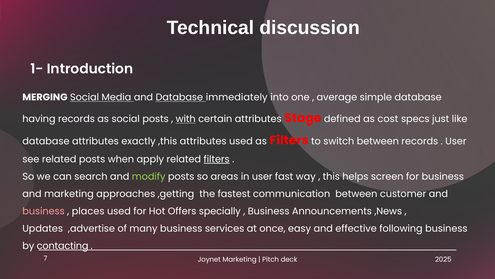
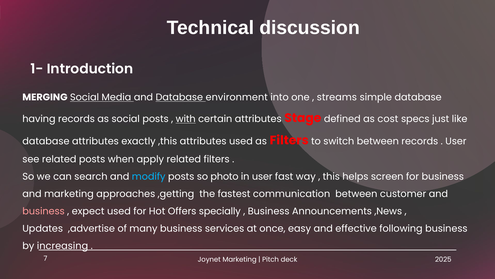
immediately: immediately -> environment (237, 97)
average: average -> streams (337, 97)
filters underline: present -> none (217, 159)
modify colour: light green -> light blue (149, 176)
areas: areas -> photo (225, 176)
places: places -> expect (88, 211)
contacting: contacting -> increasing (62, 246)
